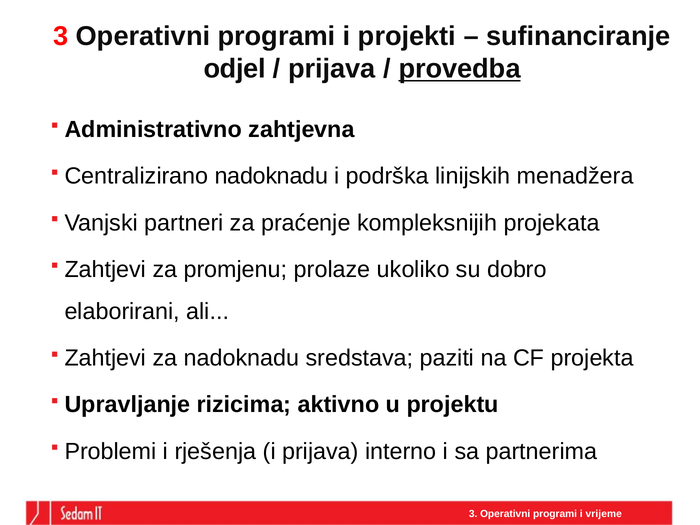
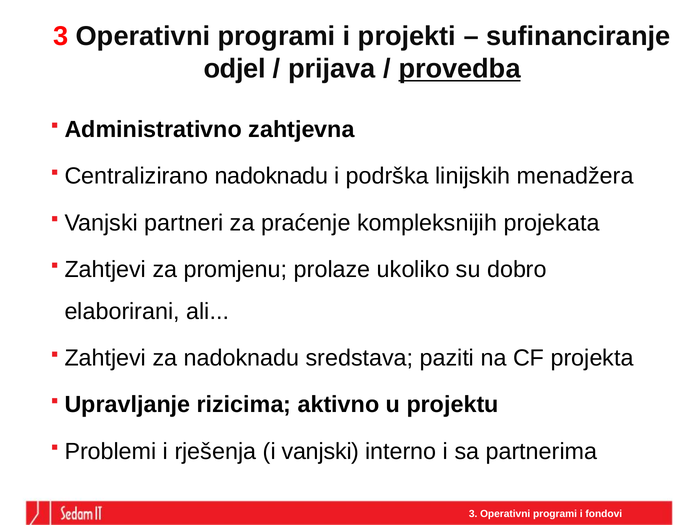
i prijava: prijava -> vanjski (321, 451)
vrijeme: vrijeme -> fondovi (604, 514)
